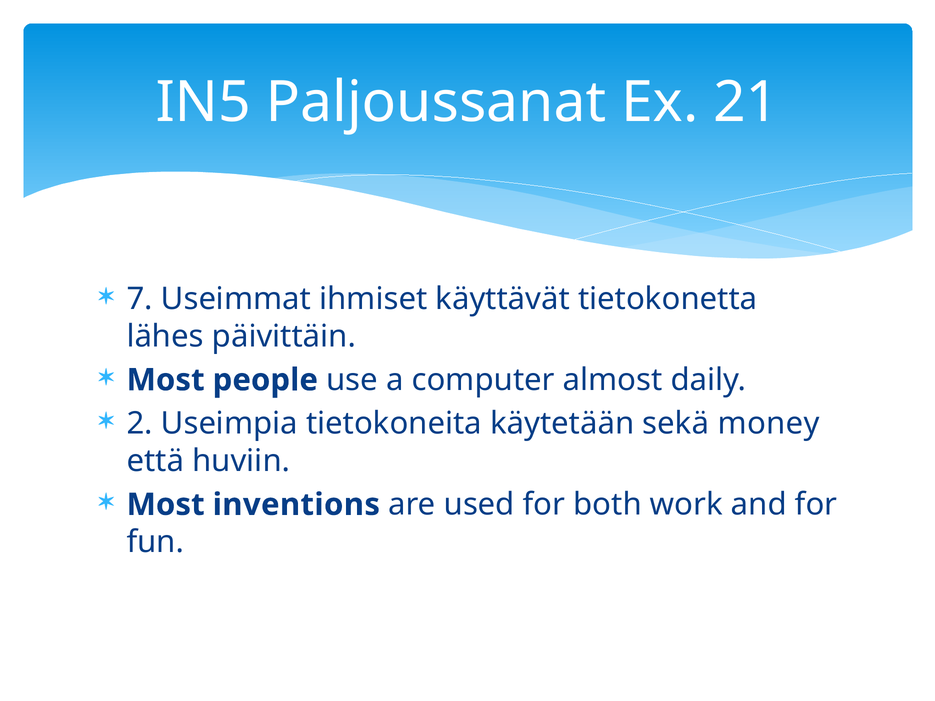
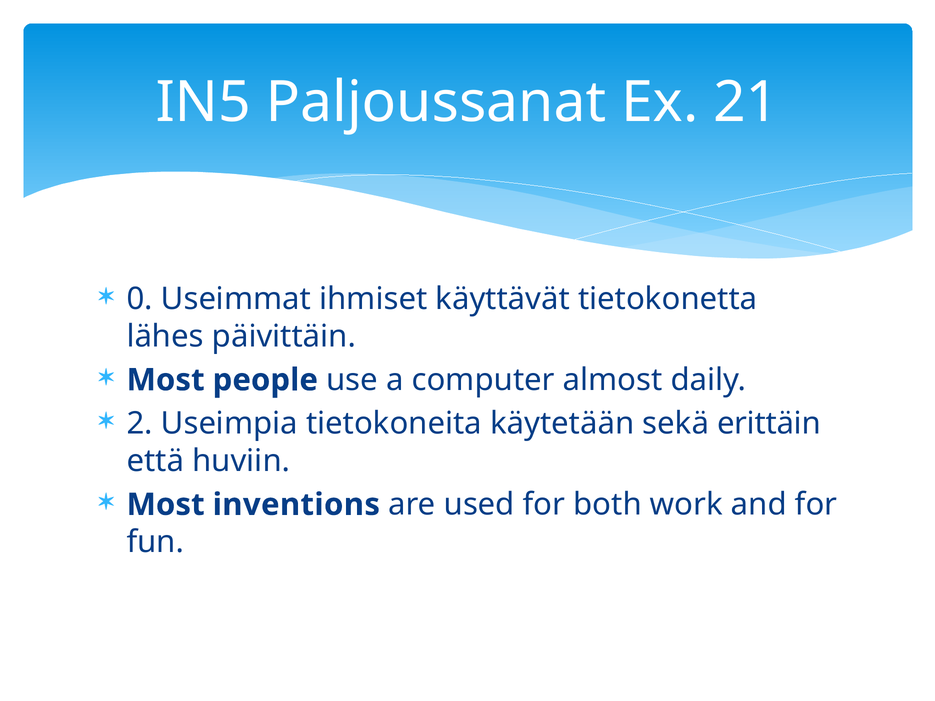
7: 7 -> 0 (140, 299)
money: money -> erittäin (769, 424)
